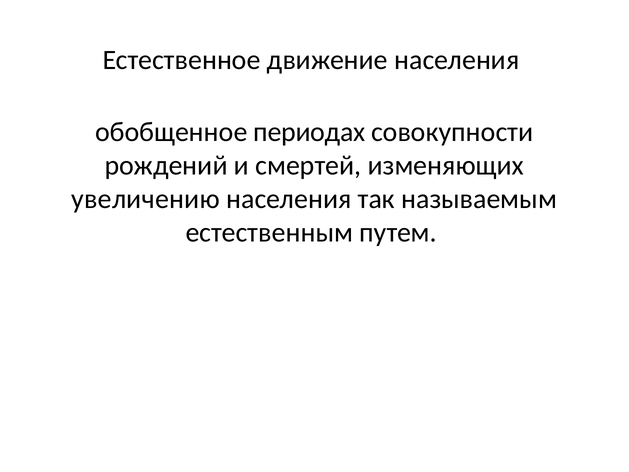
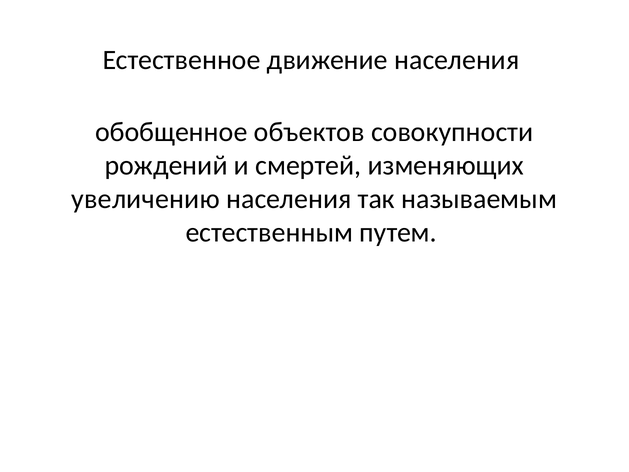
периодах: периодах -> объектов (309, 132)
